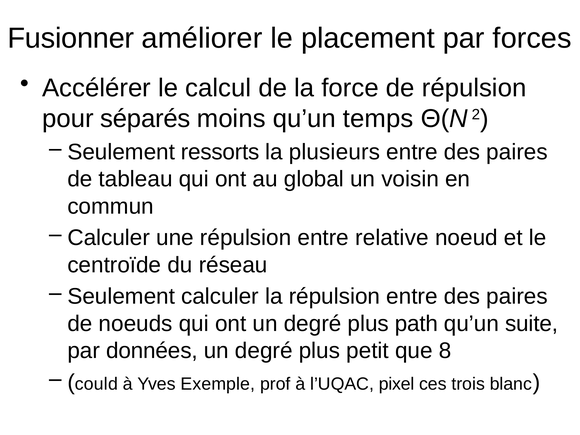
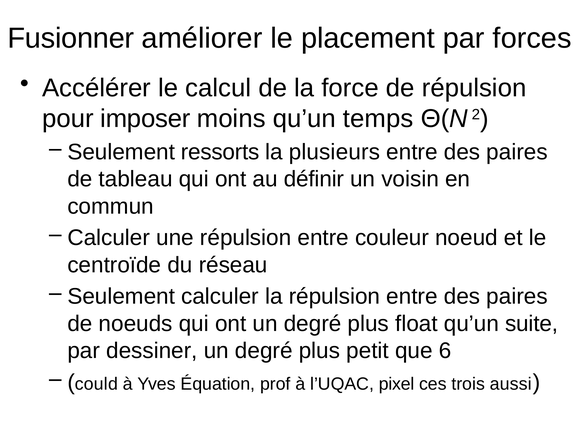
séparés: séparés -> imposer (145, 119)
global: global -> définir (314, 179)
relative: relative -> couleur (392, 238)
path: path -> float (416, 324)
données: données -> dessiner (152, 351)
8: 8 -> 6 (445, 351)
Exemple: Exemple -> Équation (218, 384)
blanc: blanc -> aussi (511, 384)
